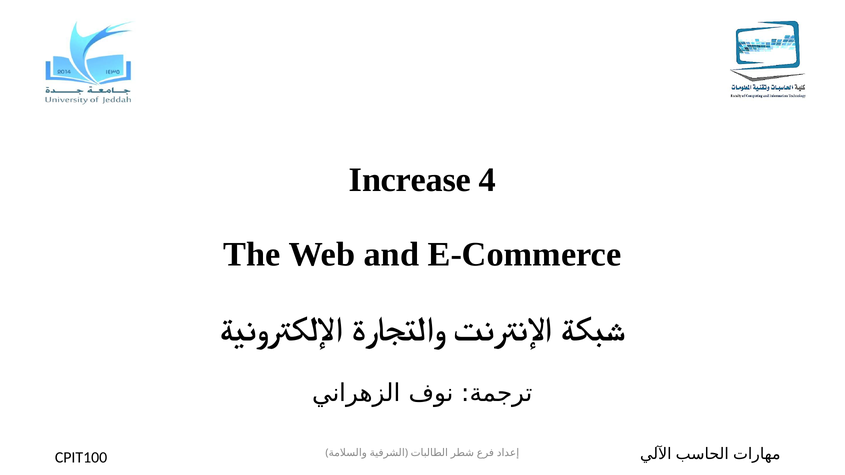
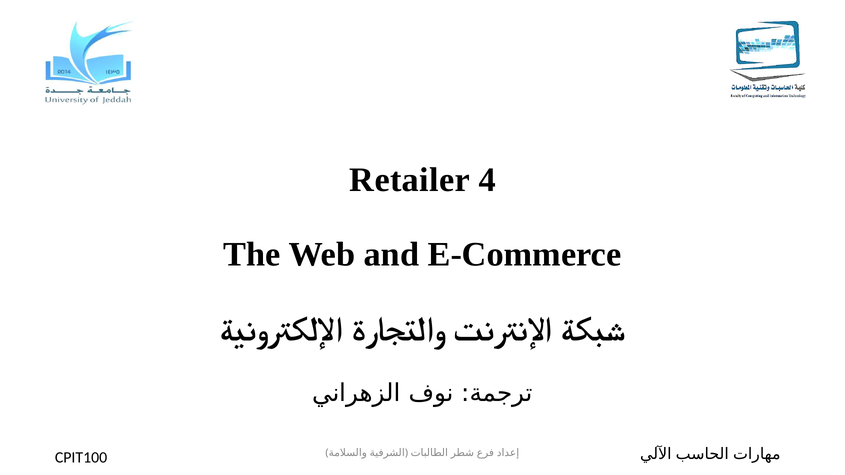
Increase: Increase -> Retailer (410, 180)
